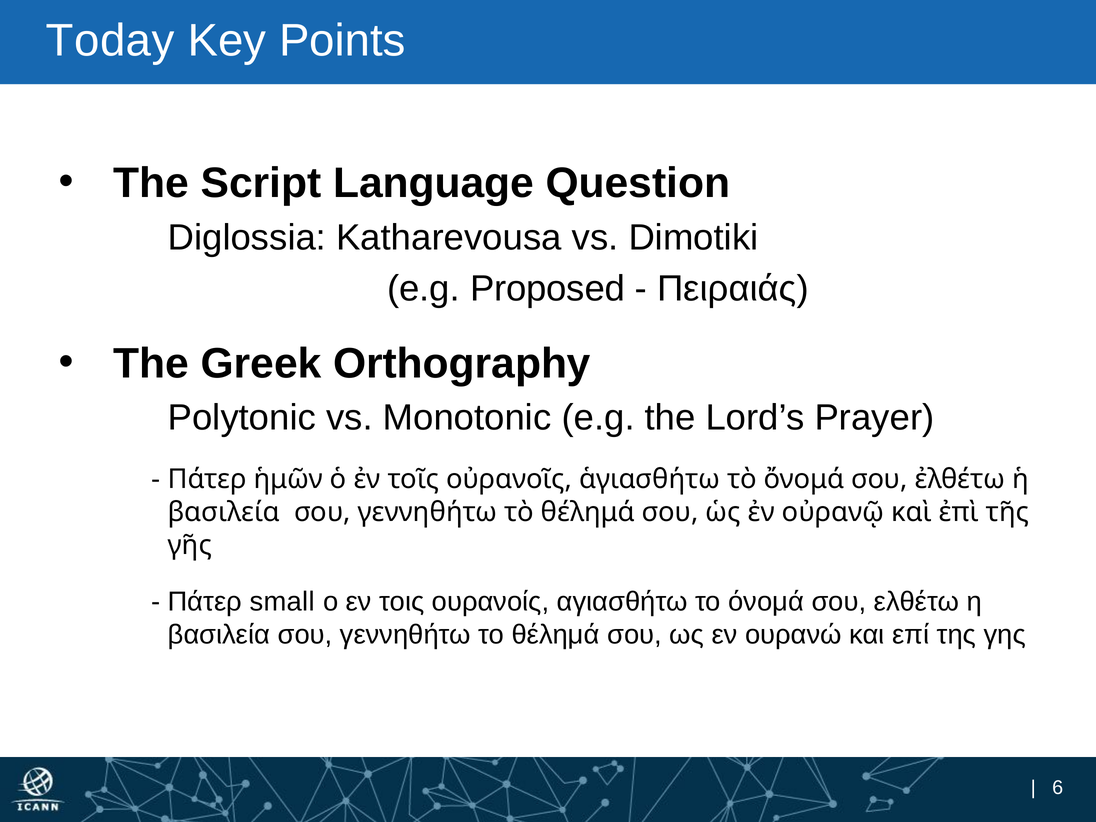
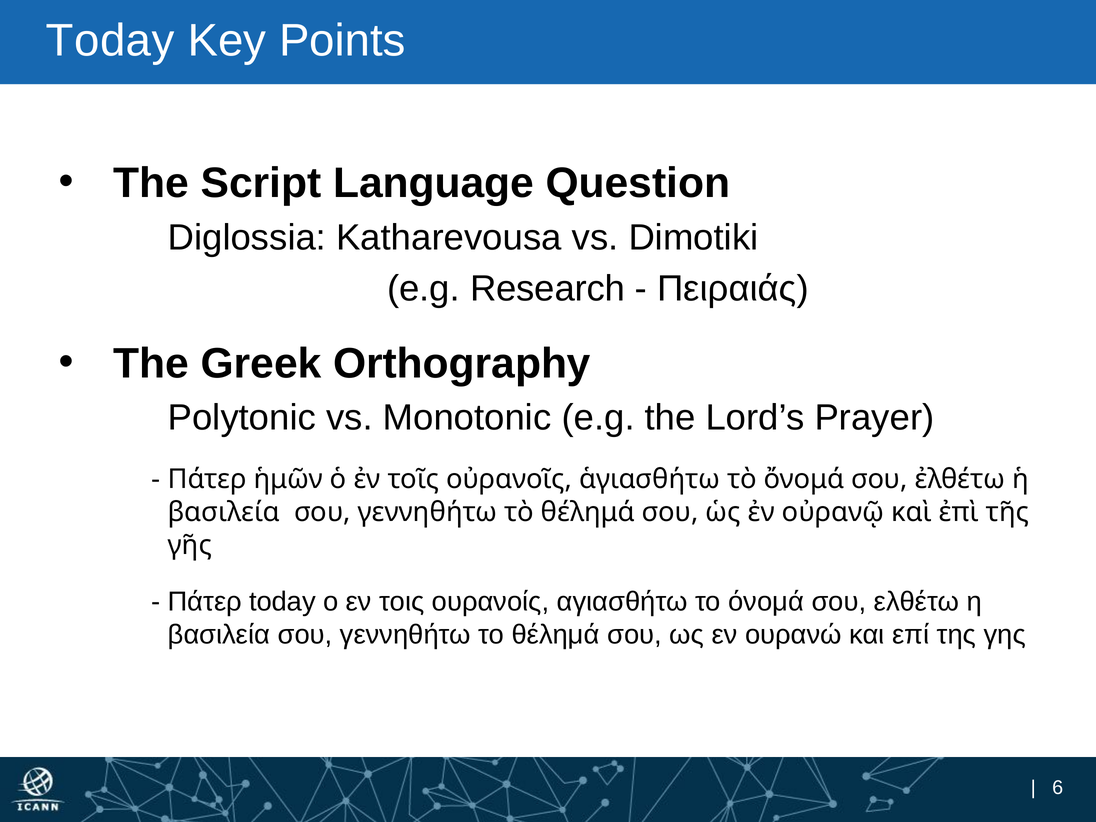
Proposed: Proposed -> Research (548, 289)
Πάτερ small: small -> today (283, 602)
